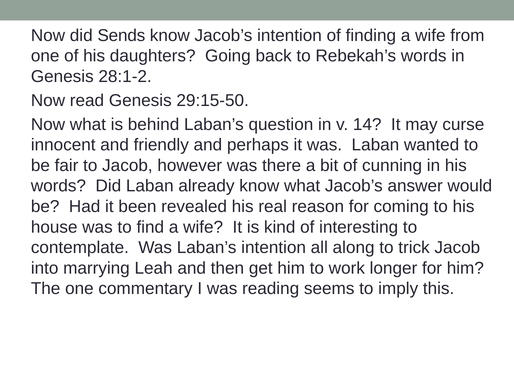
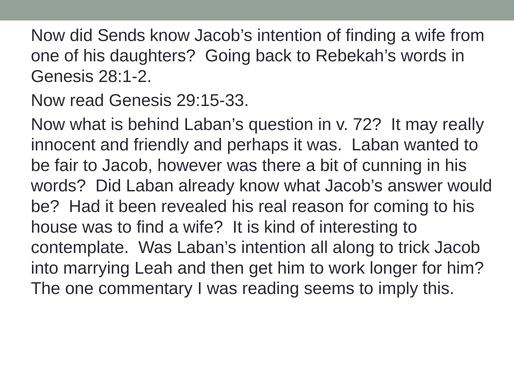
29:15-50: 29:15-50 -> 29:15-33 (213, 101)
14: 14 -> 72 (367, 125)
curse: curse -> really (463, 125)
